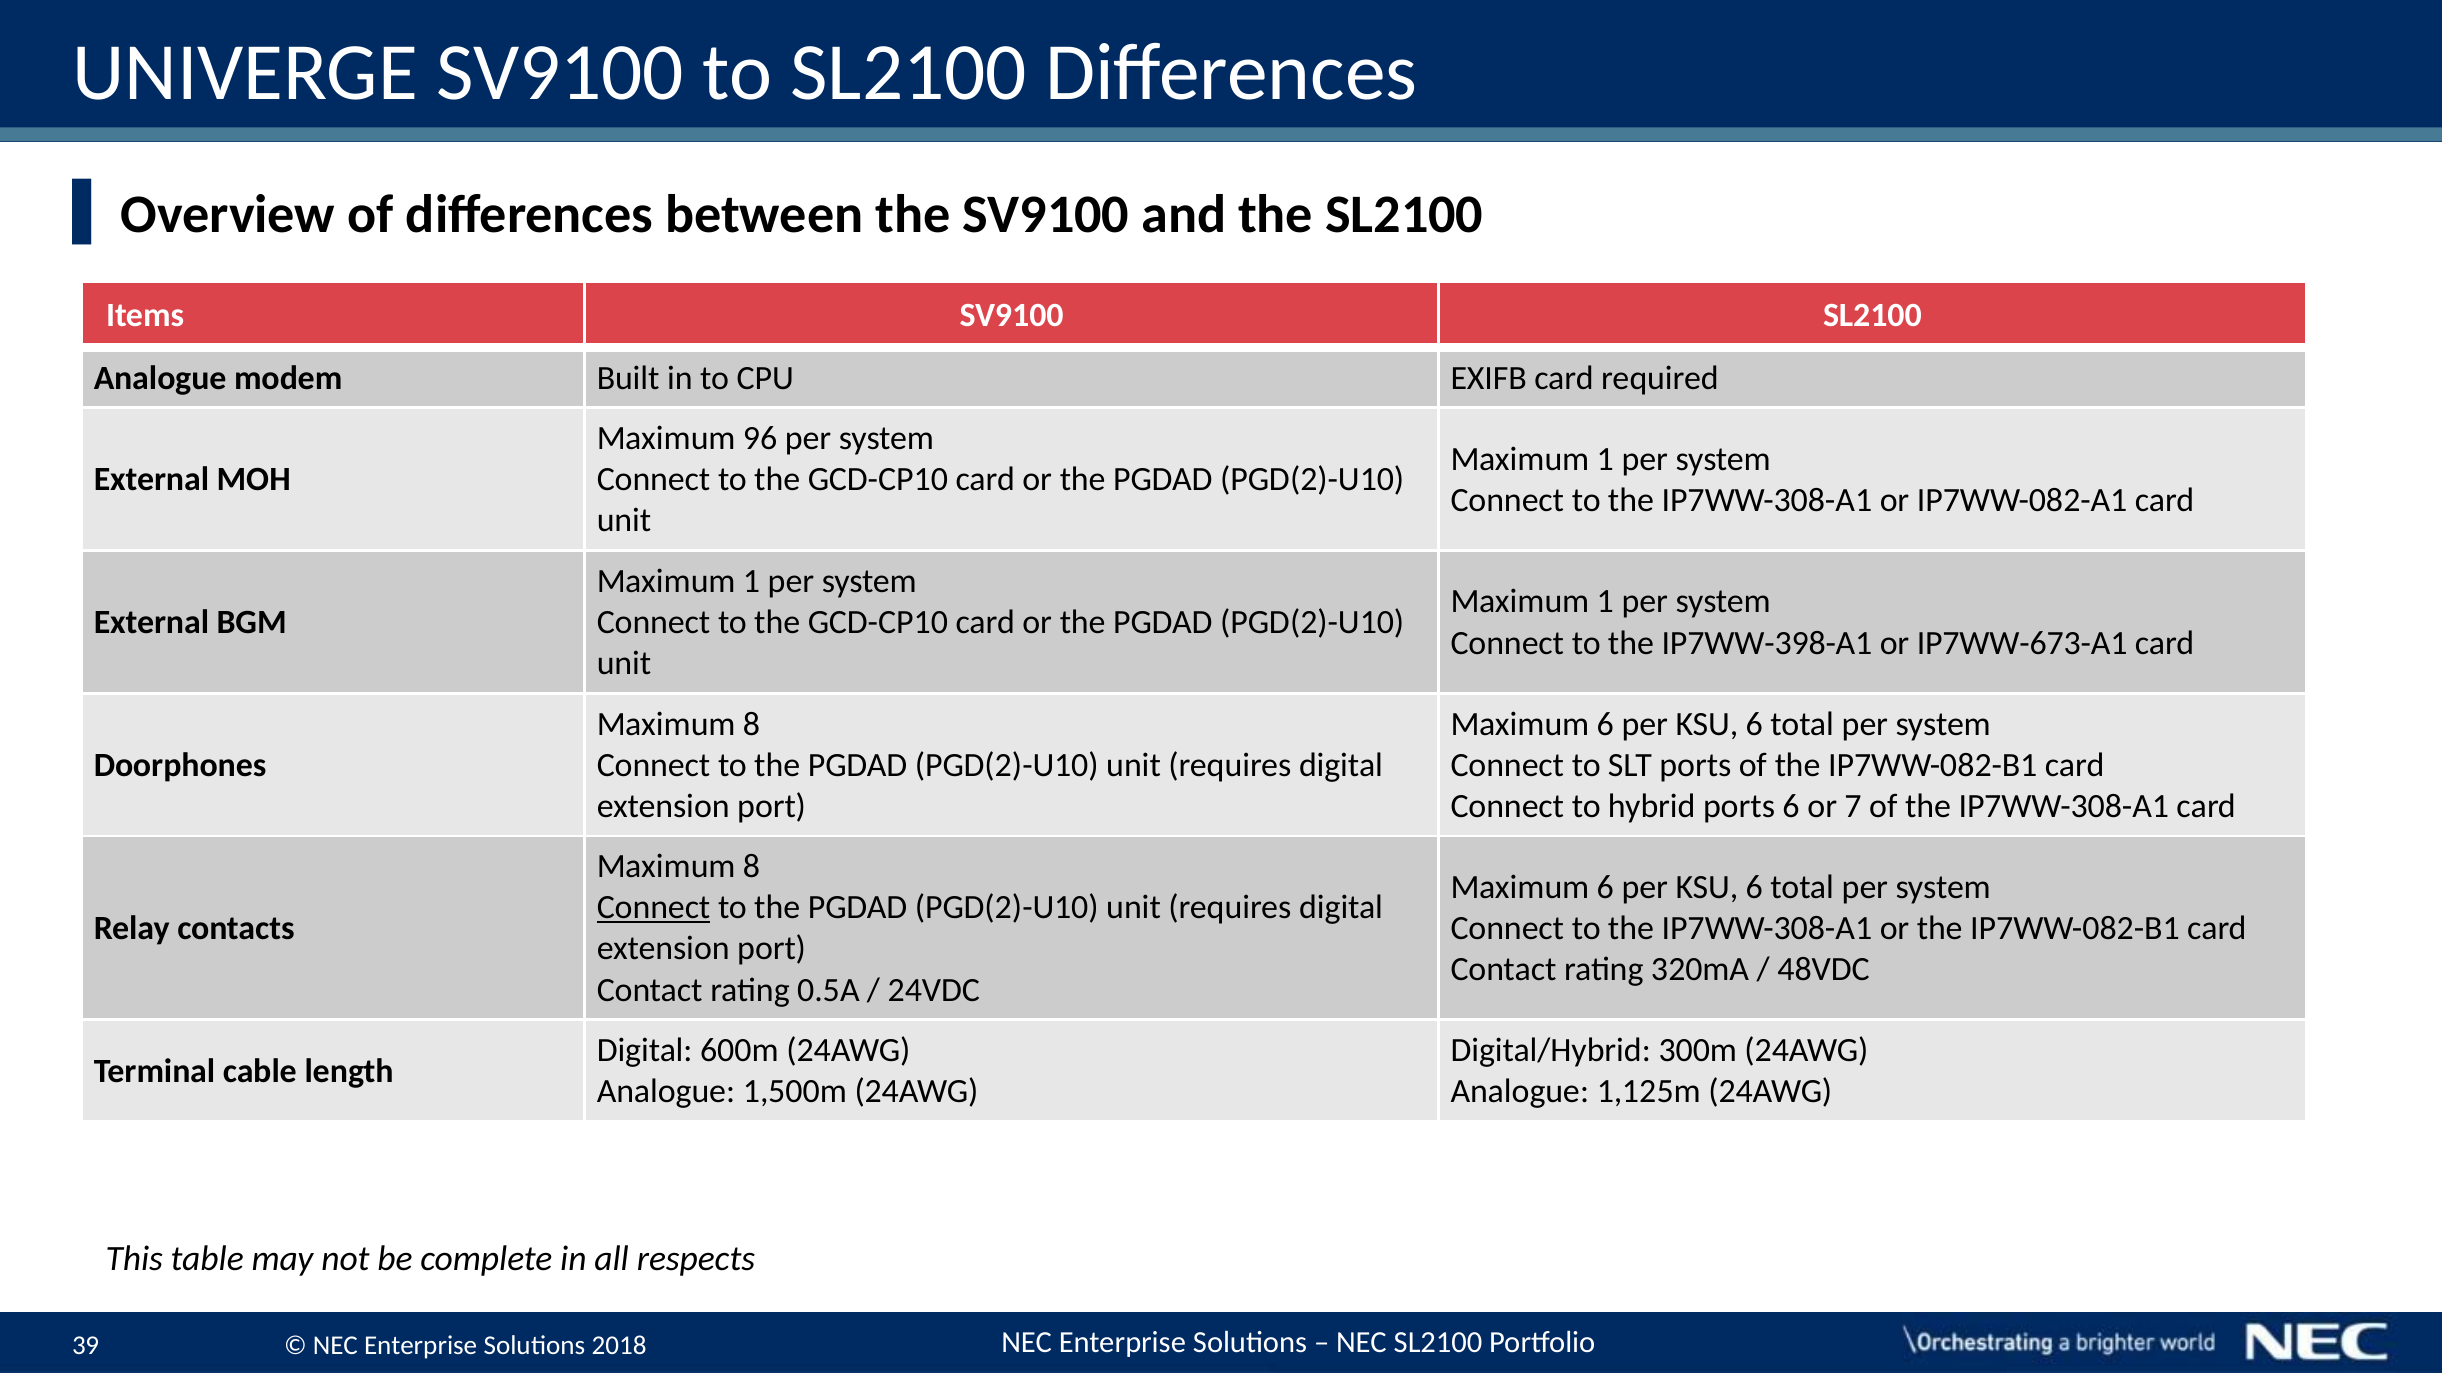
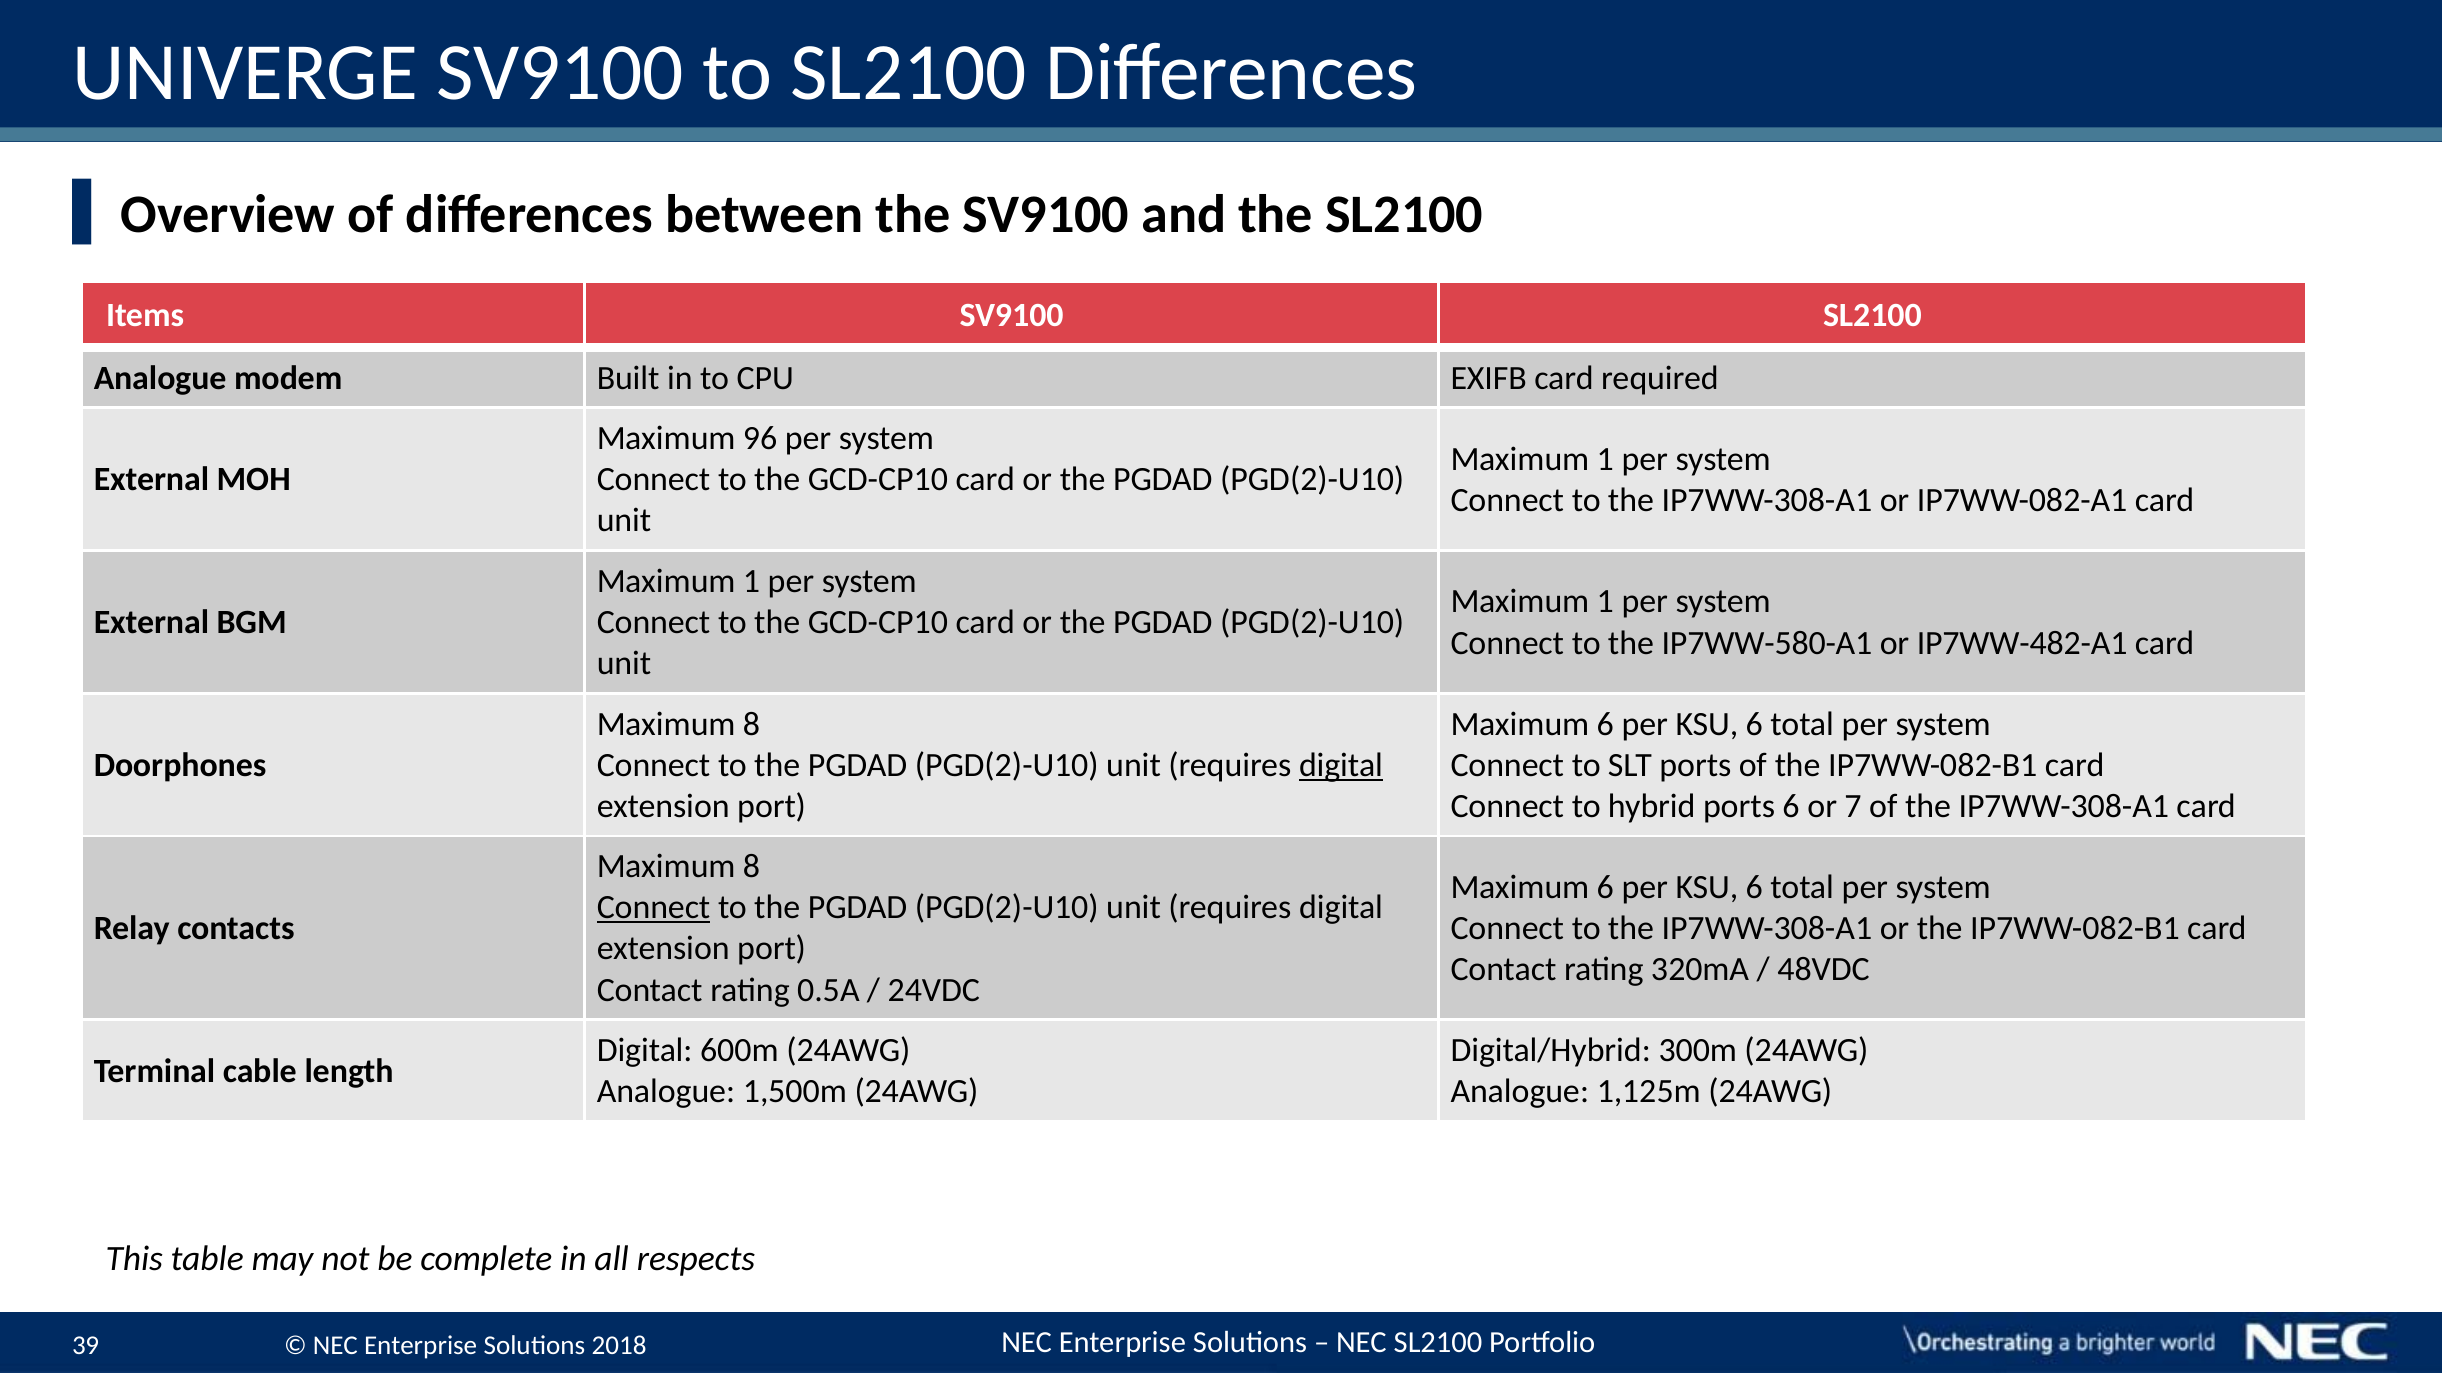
IP7WW-398-A1: IP7WW-398-A1 -> IP7WW-580-A1 (1767, 643)
IP7WW-673-A1: IP7WW-673-A1 -> IP7WW-482-A1 (2022, 643)
digital underline: none -> present (1341, 765)
